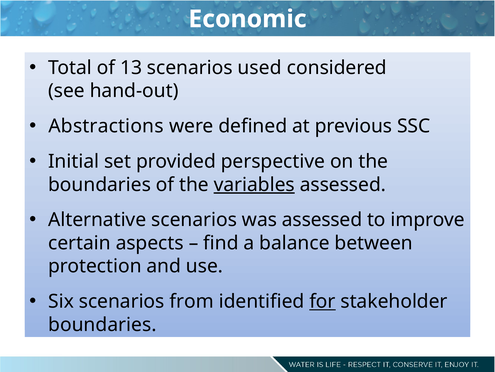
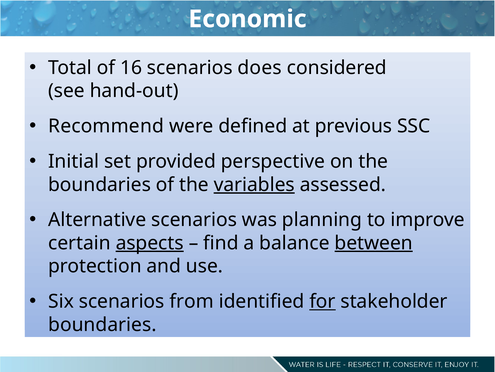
13: 13 -> 16 (131, 68)
used: used -> does (260, 68)
Abstractions: Abstractions -> Recommend (106, 126)
was assessed: assessed -> planning (322, 219)
aspects underline: none -> present (150, 243)
between underline: none -> present (374, 243)
